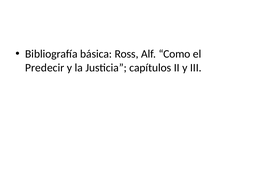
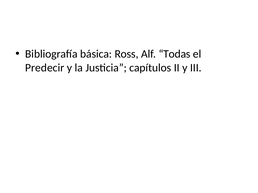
Como: Como -> Todas (175, 54)
